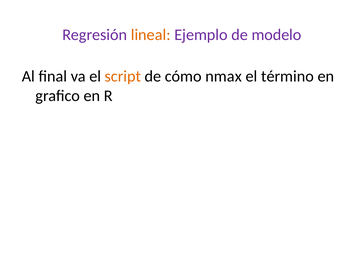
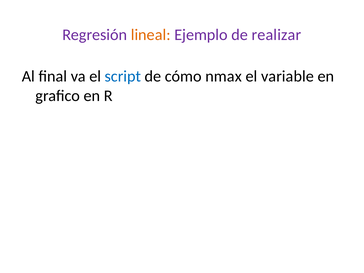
modelo: modelo -> realizar (276, 35)
script colour: orange -> blue (123, 76)
término: término -> variable (288, 76)
